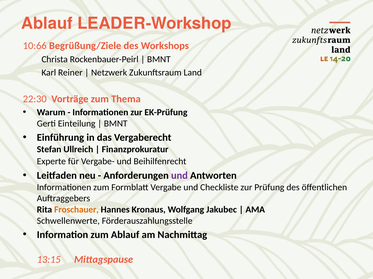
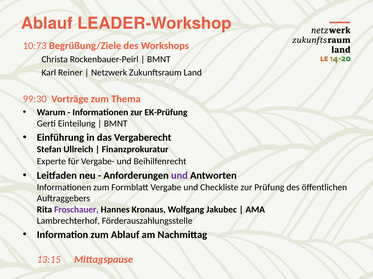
10:66: 10:66 -> 10:73 (35, 46)
22:30: 22:30 -> 99:30 (35, 99)
Froschauer colour: orange -> purple (76, 210)
Schwellenwerte: Schwellenwerte -> Lambrechterhof (68, 221)
